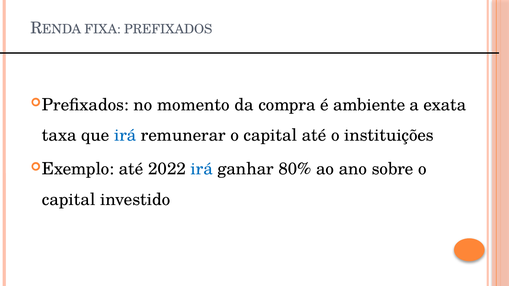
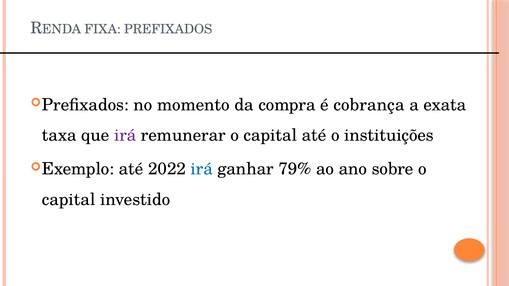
ambiente: ambiente -> cobrança (369, 105)
irá colour: blue -> purple (125, 136)
80%: 80% -> 79% (295, 169)
